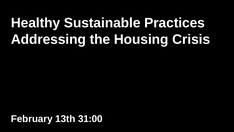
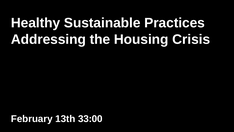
31:00: 31:00 -> 33:00 (90, 119)
